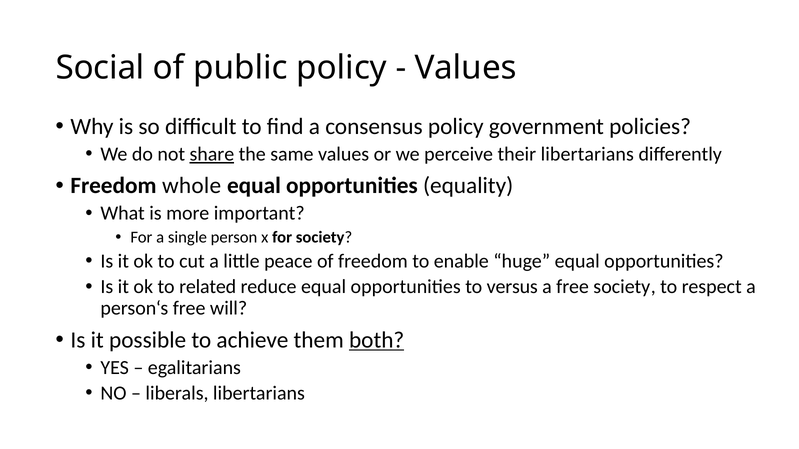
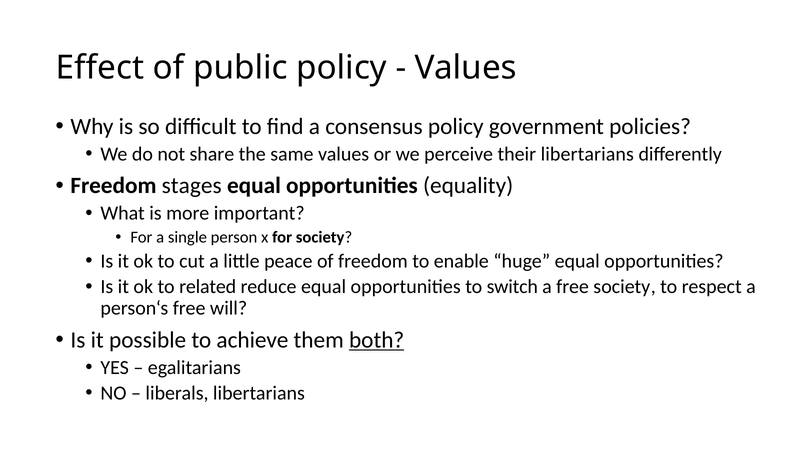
Social: Social -> Effect (100, 68)
share underline: present -> none (212, 154)
whole: whole -> stages (192, 186)
versus: versus -> switch (512, 287)
